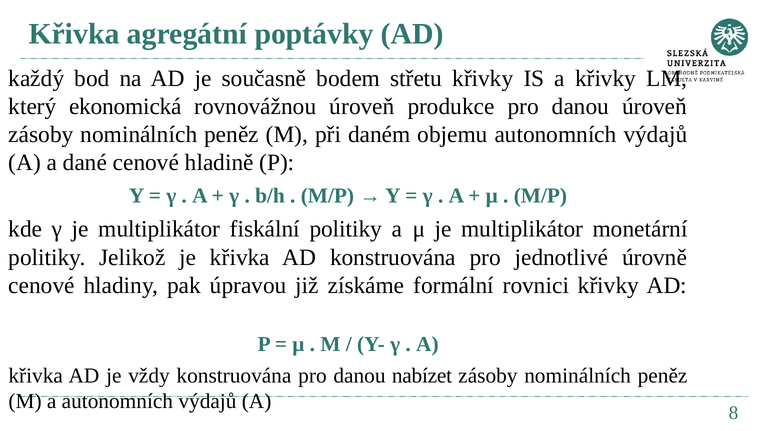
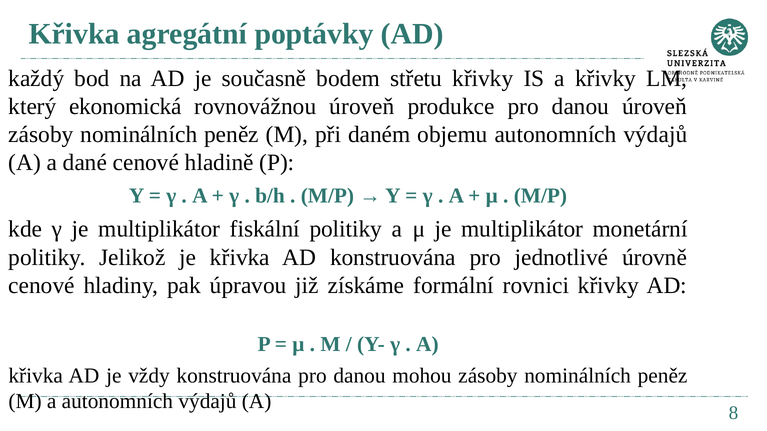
nabízet: nabízet -> mohou (422, 376)
